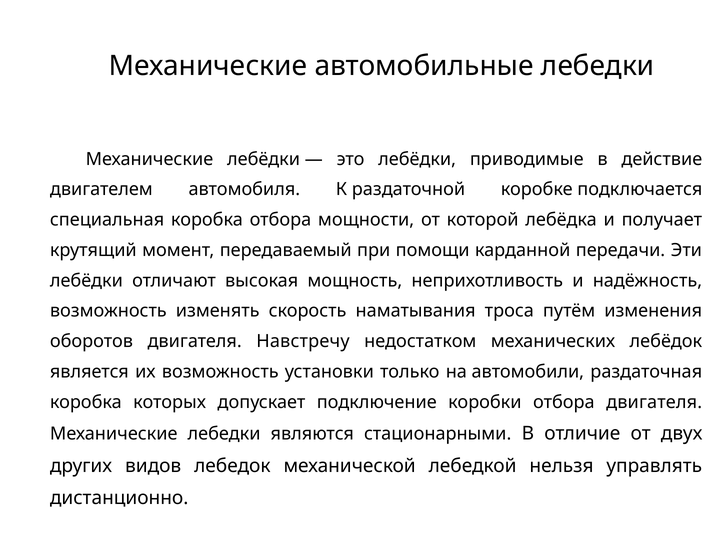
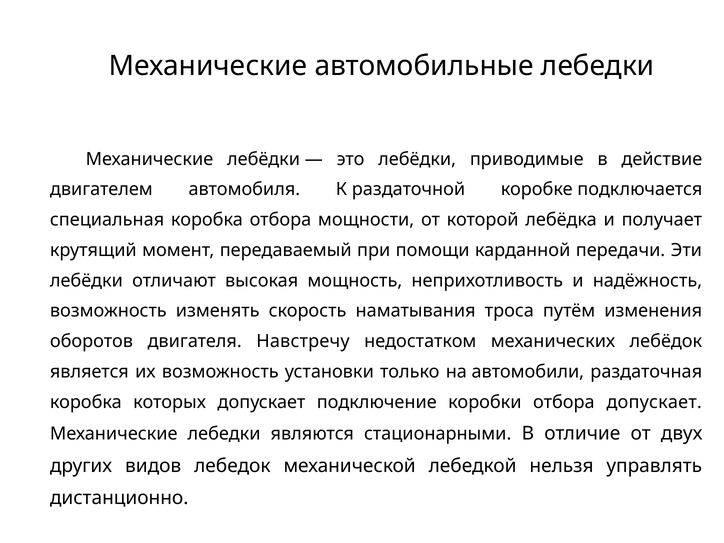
отбора двигателя: двигателя -> допускает (654, 402)
